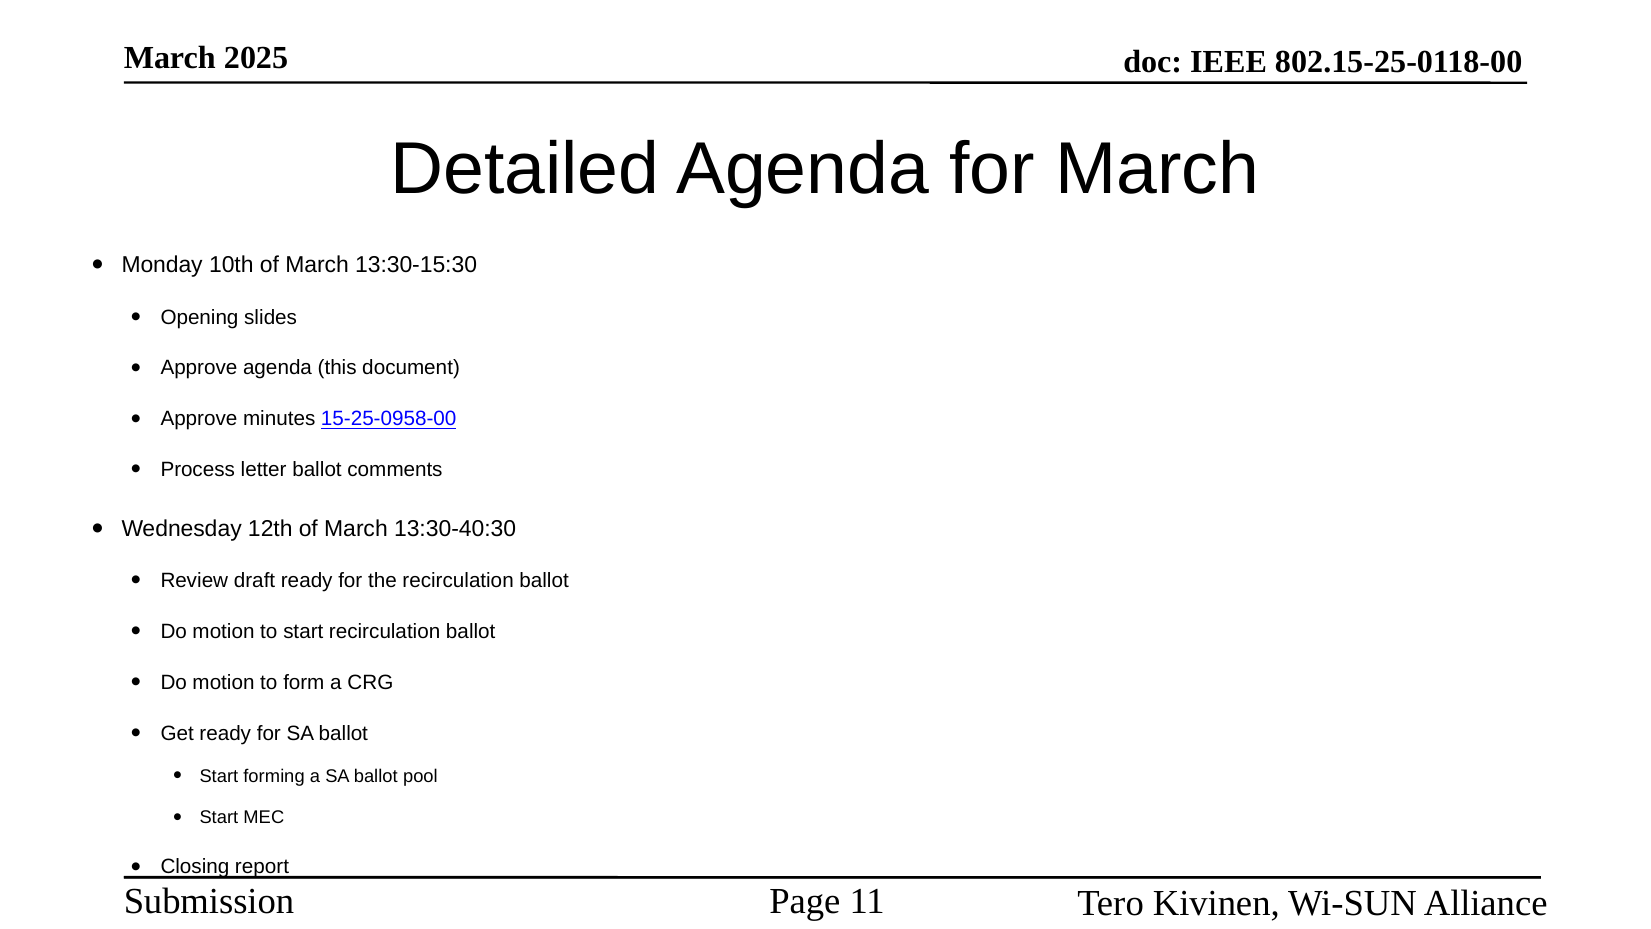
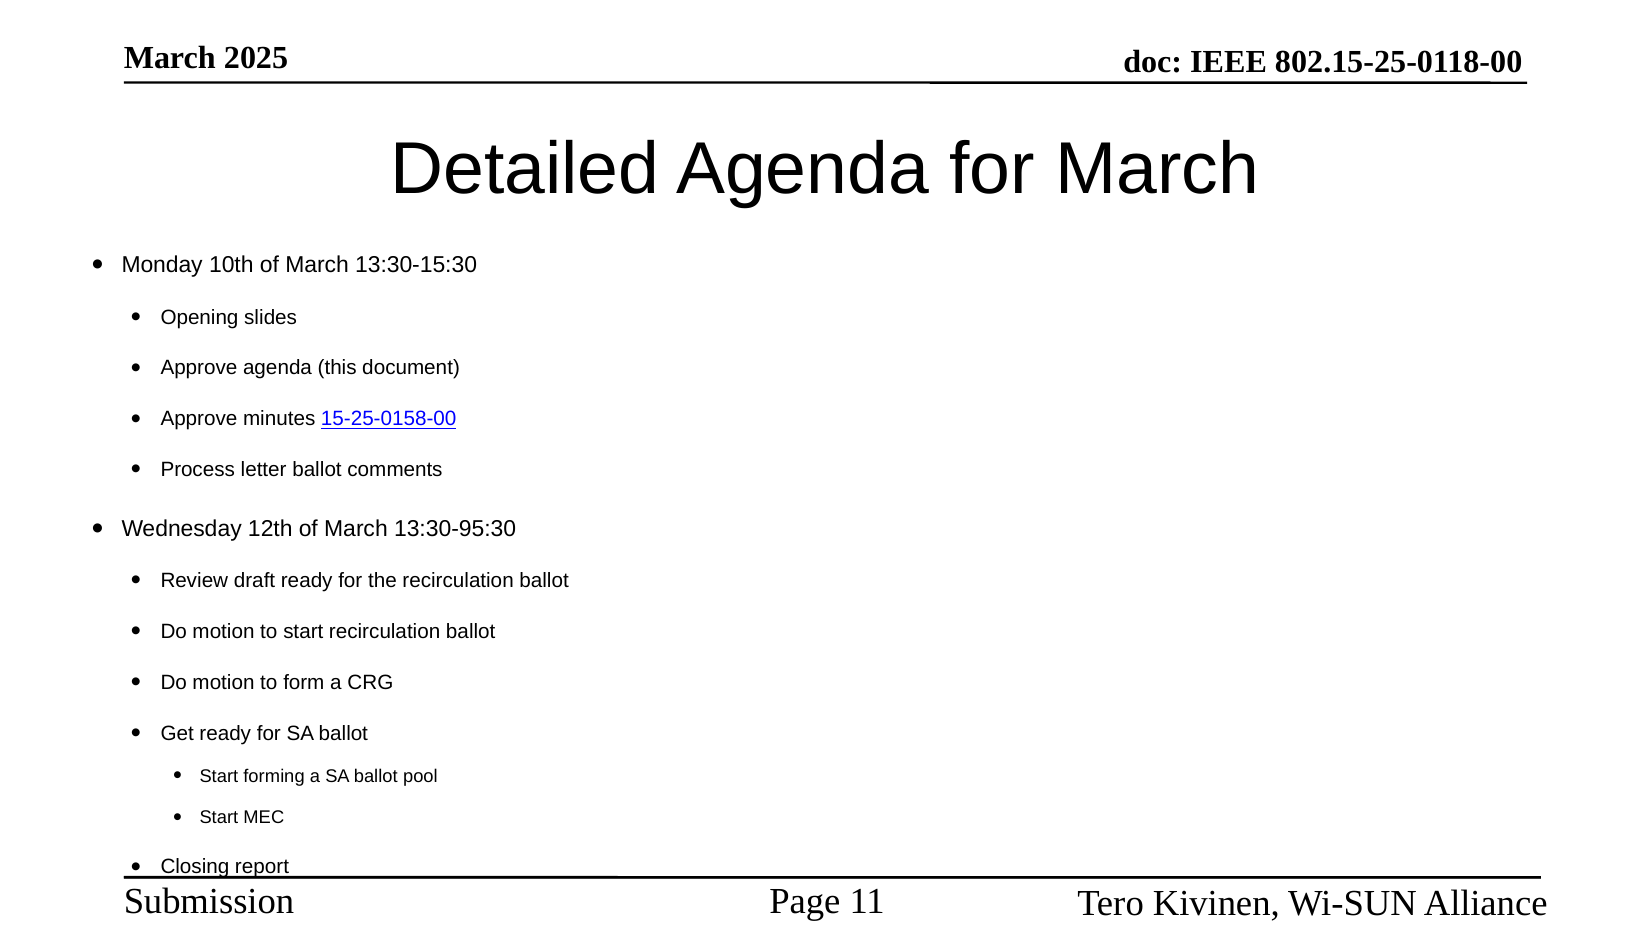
15-25-0958-00: 15-25-0958-00 -> 15-25-0158-00 (389, 419)
13:30-40:30: 13:30-40:30 -> 13:30-95:30 (455, 529)
